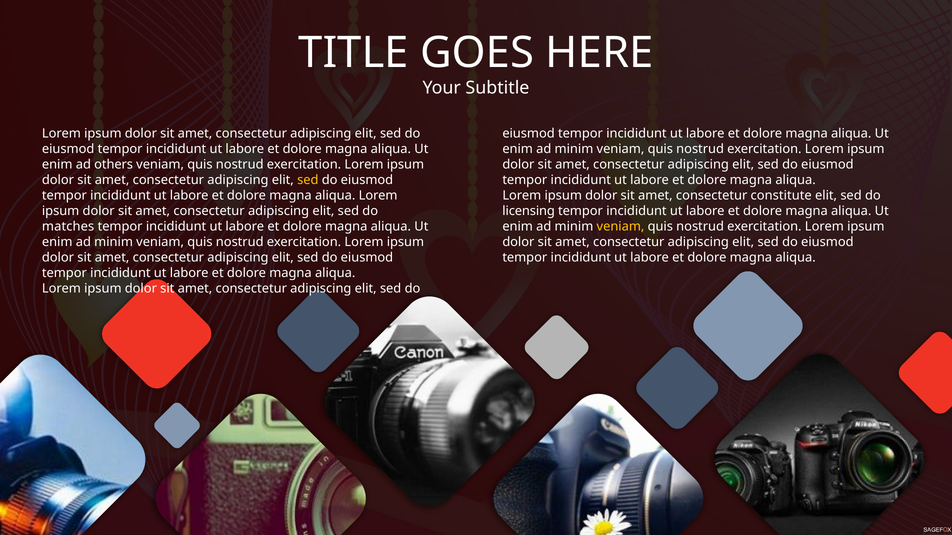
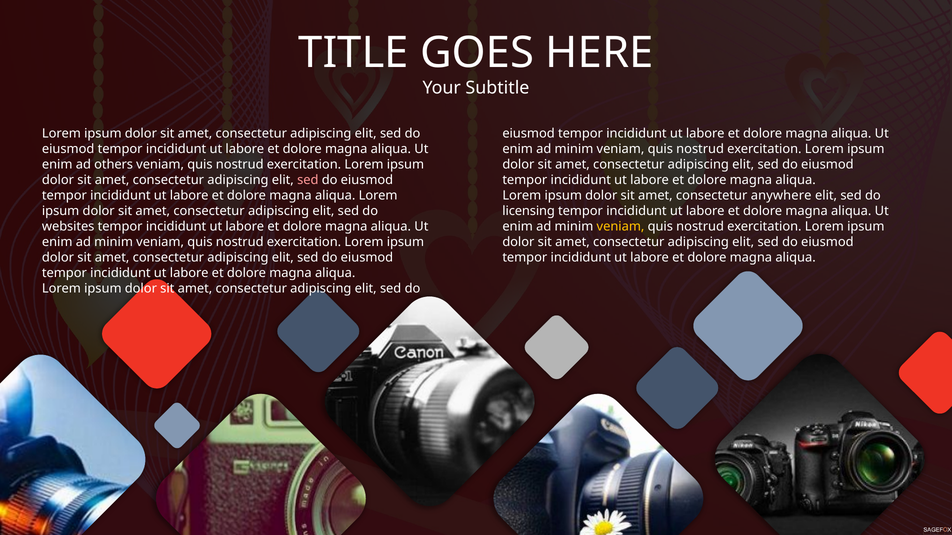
sed colour: yellow -> pink (308, 180)
constitute: constitute -> anywhere (781, 196)
matches: matches -> websites (68, 227)
